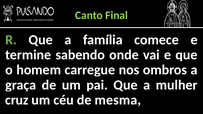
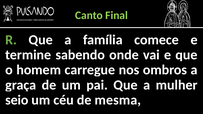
cruz: cruz -> seio (17, 100)
